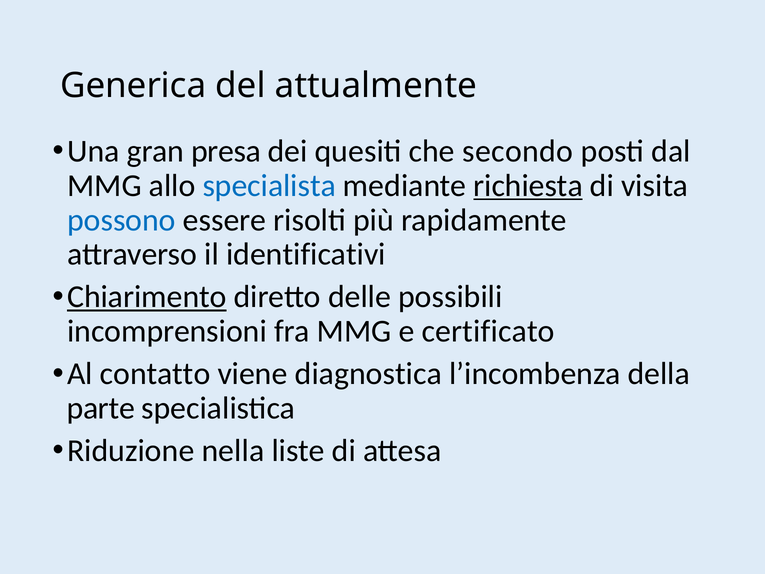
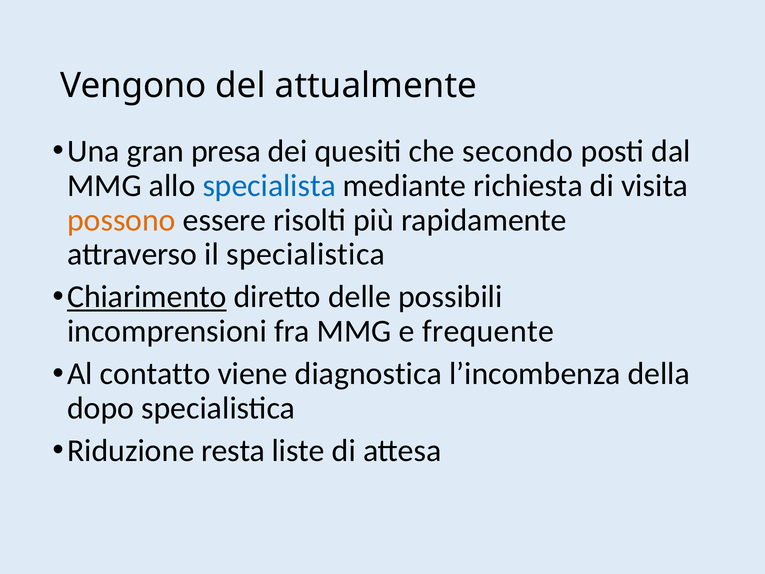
Generica: Generica -> Vengono (133, 86)
richiesta underline: present -> none (528, 185)
possono colour: blue -> orange (121, 220)
il identificativi: identificativi -> specialistica (306, 254)
certificato: certificato -> frequente (488, 331)
parte: parte -> dopo (101, 408)
nella: nella -> resta (233, 450)
